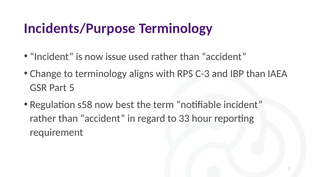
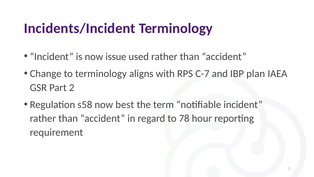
Incidents/Purpose: Incidents/Purpose -> Incidents/Incident (80, 28)
C-3: C-3 -> C-7 (202, 74)
IBP than: than -> plan (256, 74)
5: 5 -> 2 (72, 87)
33: 33 -> 78 (184, 118)
